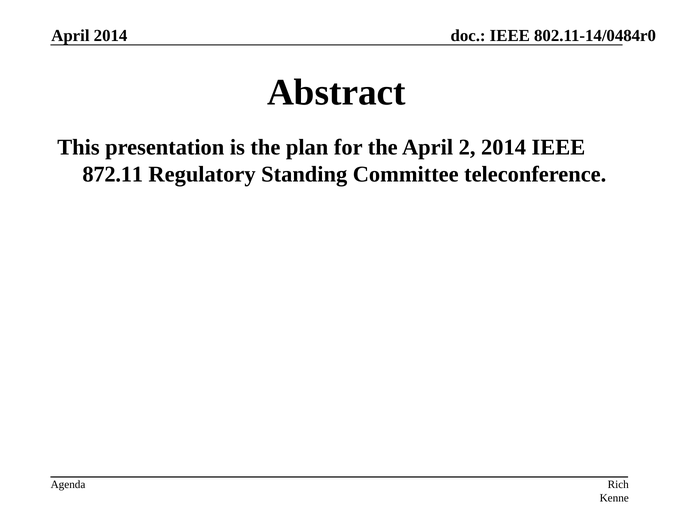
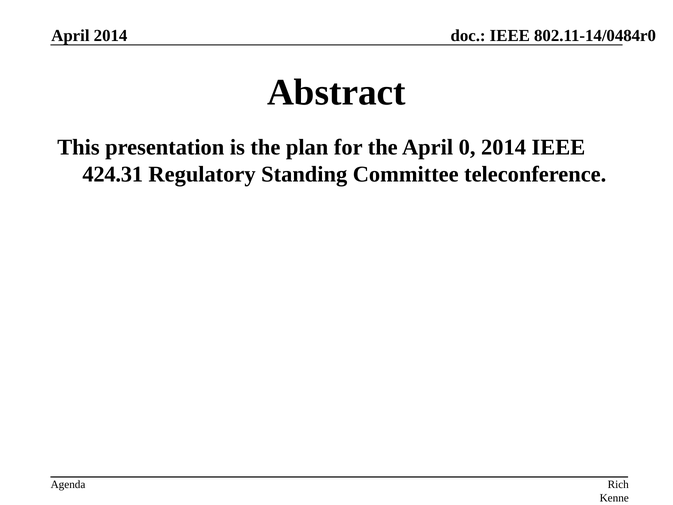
2: 2 -> 0 (467, 147)
872.11: 872.11 -> 424.31 (113, 174)
